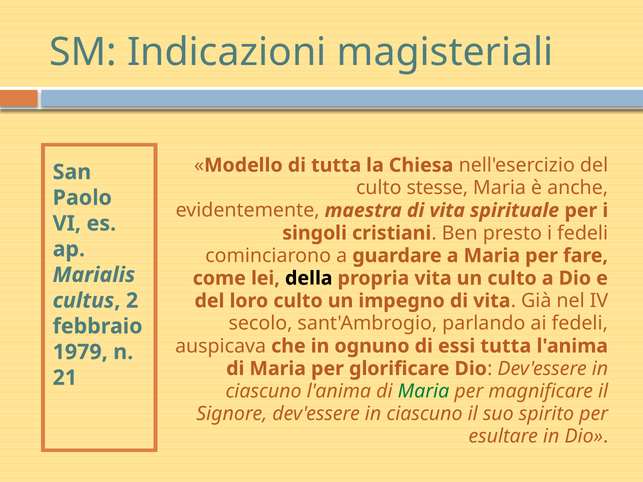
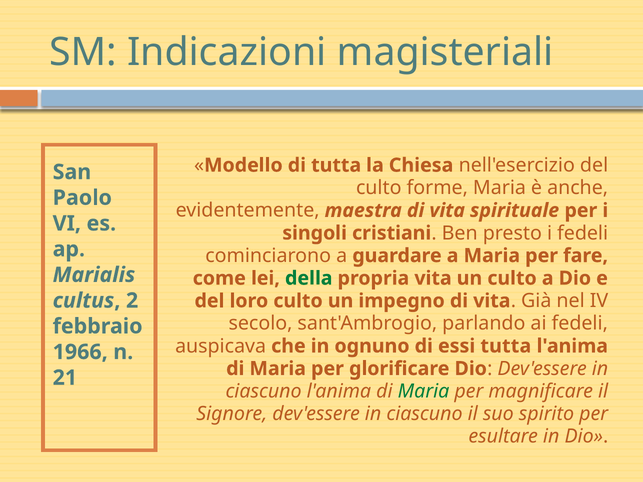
stesse: stesse -> forme (437, 188)
della colour: black -> green (309, 278)
1979: 1979 -> 1966 (80, 352)
